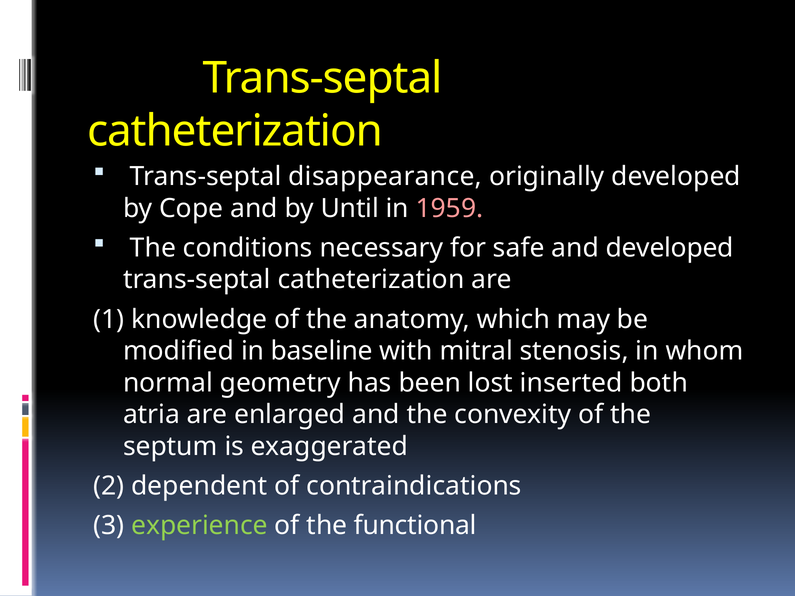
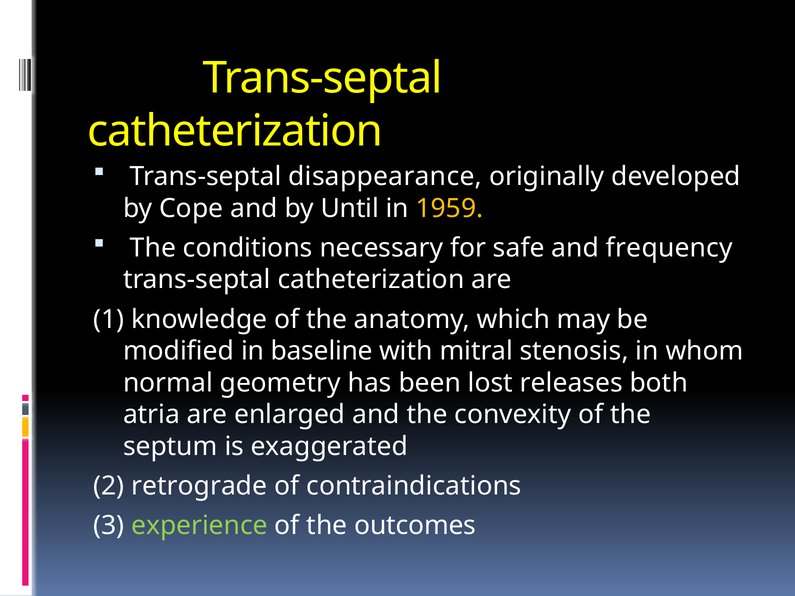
1959 colour: pink -> yellow (449, 209)
and developed: developed -> frequency (669, 248)
inserted: inserted -> releases (571, 383)
dependent: dependent -> retrograde (199, 486)
functional: functional -> outcomes (415, 526)
